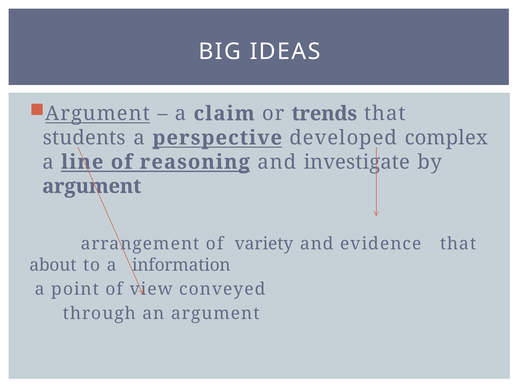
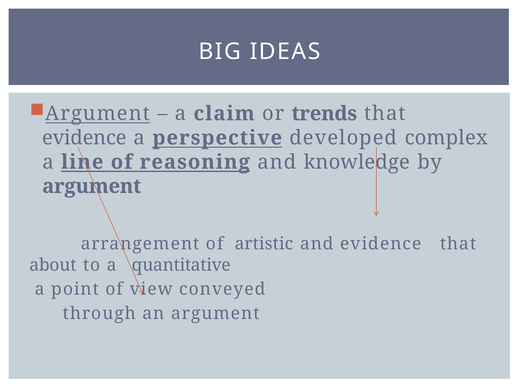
students: students -> evidence (84, 138)
investigate: investigate -> knowledge (357, 162)
variety: variety -> artistic (264, 244)
information: information -> quantitative (181, 265)
